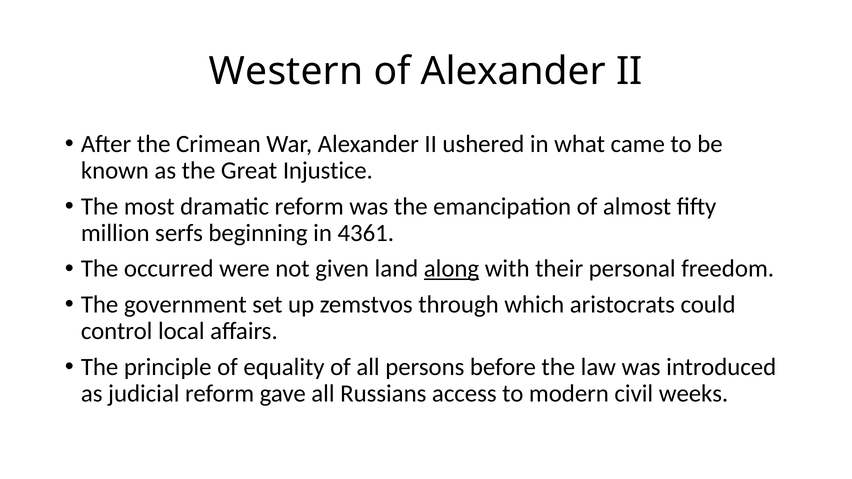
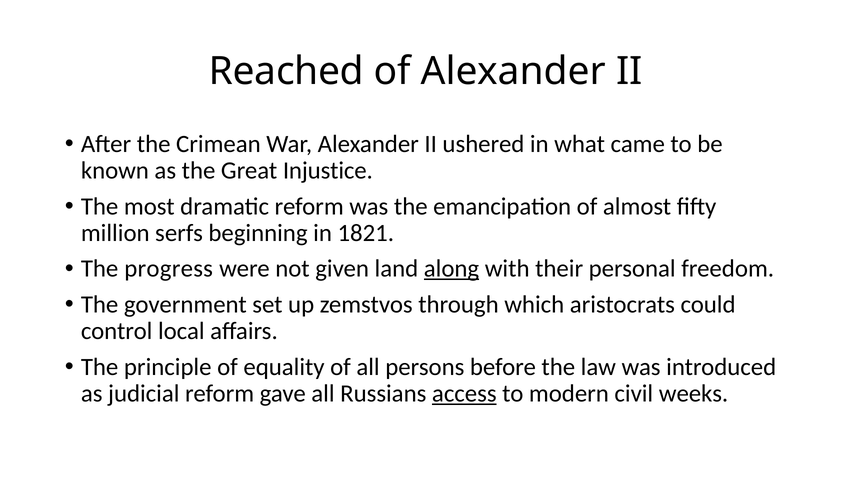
Western: Western -> Reached (286, 72)
4361: 4361 -> 1821 (366, 233)
occurred: occurred -> progress (169, 269)
access underline: none -> present (464, 394)
